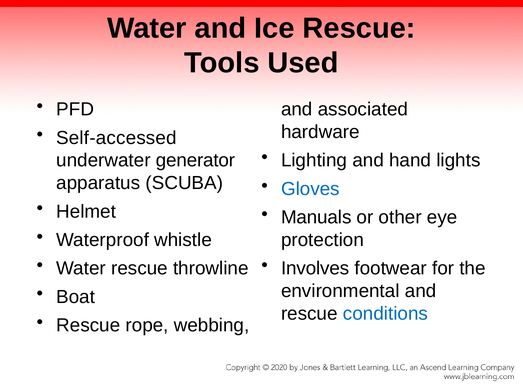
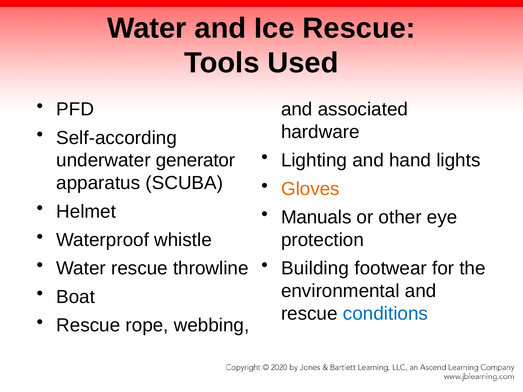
Self-accessed: Self-accessed -> Self-according (117, 138)
Gloves colour: blue -> orange (310, 189)
Involves: Involves -> Building (315, 269)
